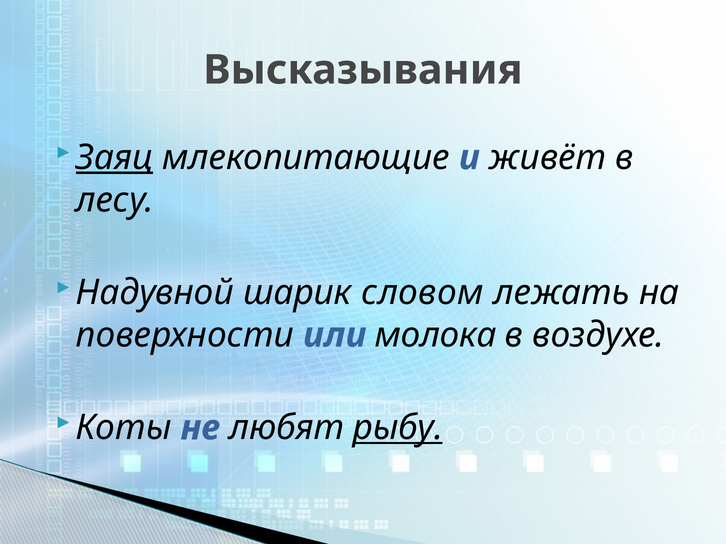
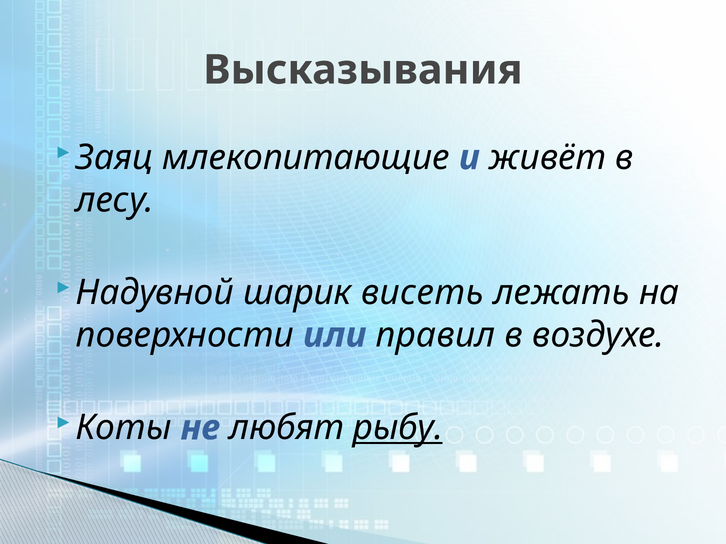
Заяц underline: present -> none (115, 158)
словом: словом -> висеть (422, 293)
молока: молока -> правил (436, 335)
